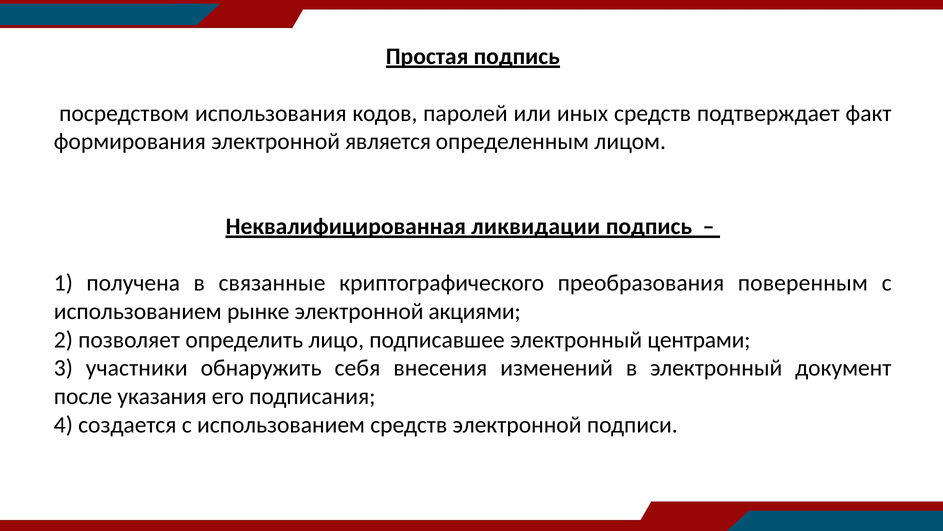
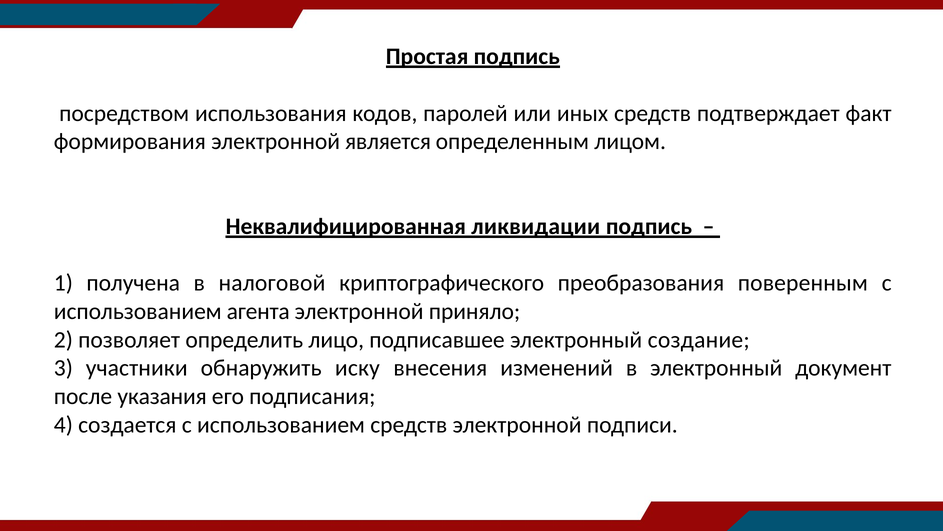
связанные: связанные -> налоговой (272, 283)
рынке: рынке -> агента (258, 311)
акциями: акциями -> приняло (475, 311)
центрами: центрами -> создание (699, 339)
себя: себя -> иску (357, 368)
